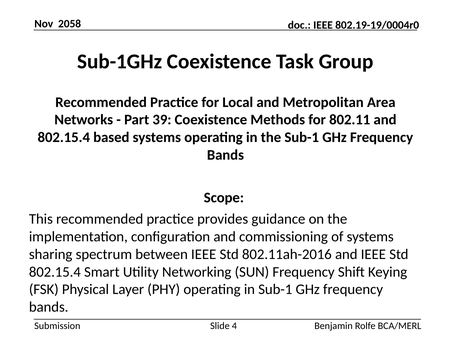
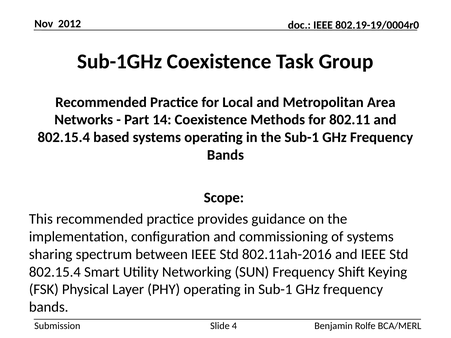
2058: 2058 -> 2012 (70, 24)
39: 39 -> 14 (162, 120)
